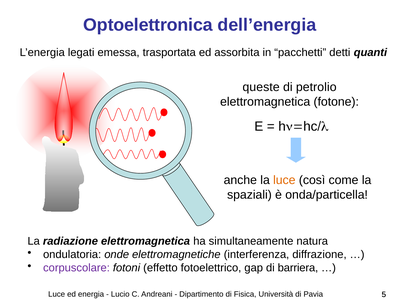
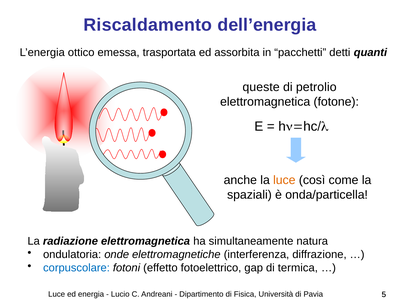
Optoelettronica: Optoelettronica -> Riscaldamento (148, 25)
legati: legati -> ottico (81, 52)
corpuscolare colour: purple -> blue (76, 268)
barriera: barriera -> termica (298, 268)
